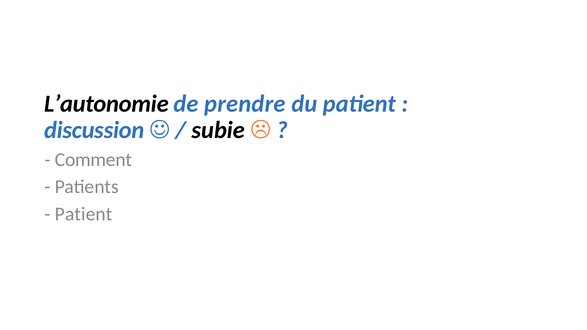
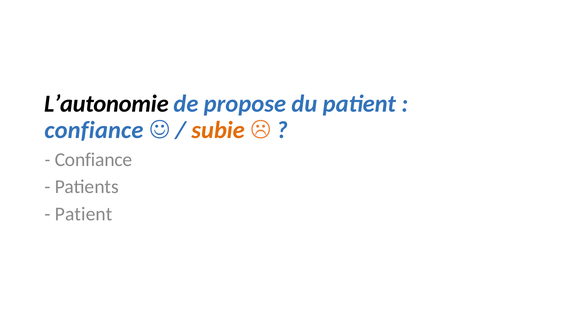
prendre: prendre -> propose (245, 104)
discussion: discussion -> confiance (94, 130)
subie colour: black -> orange (218, 130)
Comment: Comment -> Confiance (93, 160)
